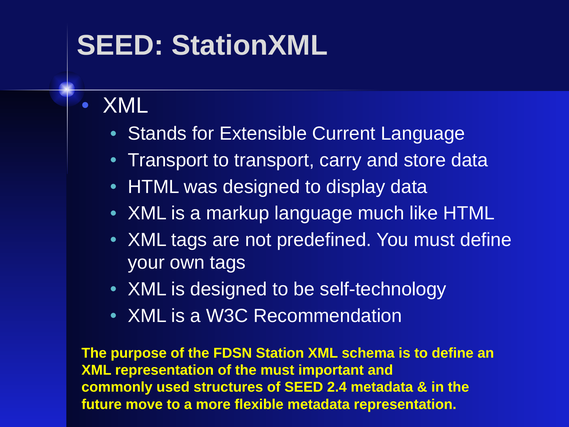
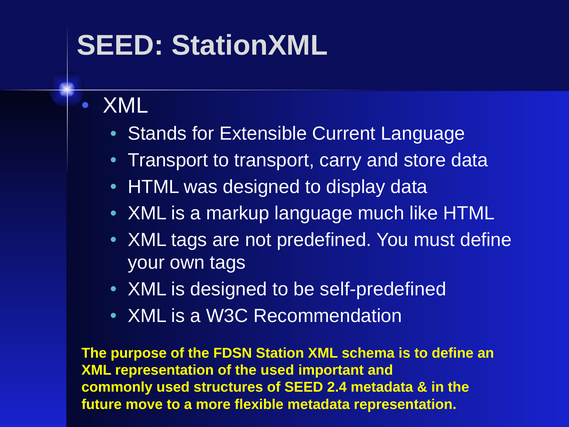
self-technology: self-technology -> self-predefined (383, 289)
the must: must -> used (277, 370)
